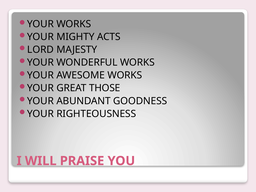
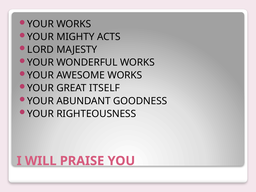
THOSE: THOSE -> ITSELF (105, 88)
